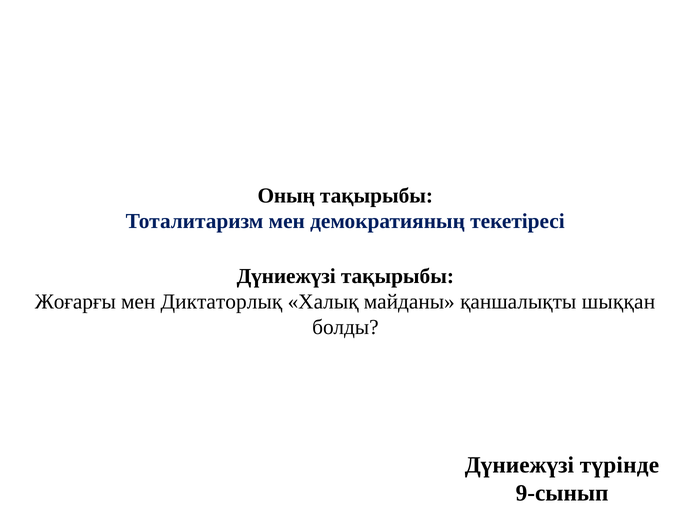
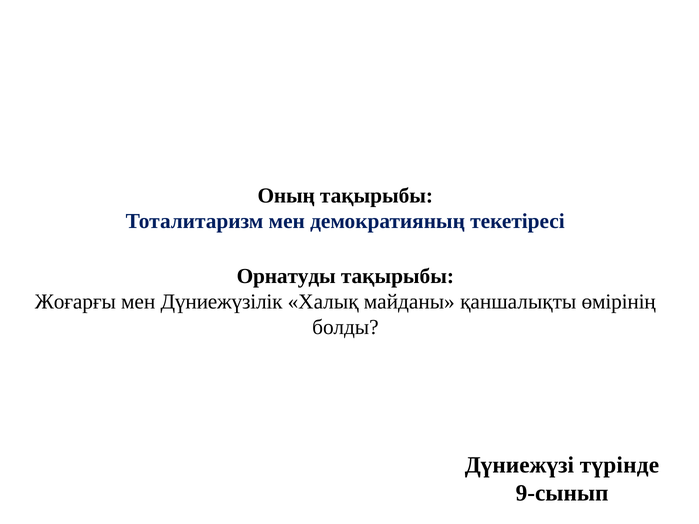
Дүниежүзі: Дүниежүзі -> Орнатуды (286, 276)
Диктаторлық: Диктаторлық -> Дүниежүзілік (222, 302)
шыққан: шыққан -> өмірінің (619, 302)
